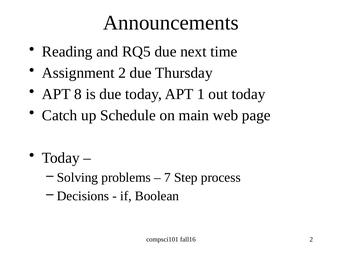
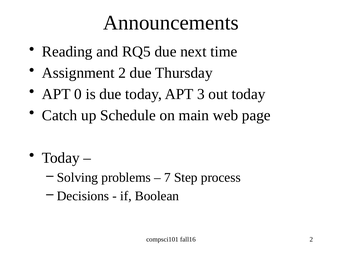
8: 8 -> 0 (78, 94)
1: 1 -> 3 (201, 94)
